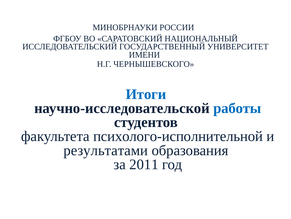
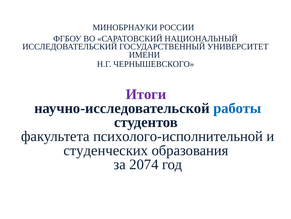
Итоги colour: blue -> purple (146, 94)
результатами: результатами -> студенческих (106, 150)
2011: 2011 -> 2074 (144, 164)
